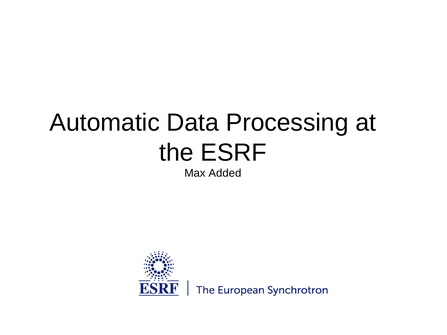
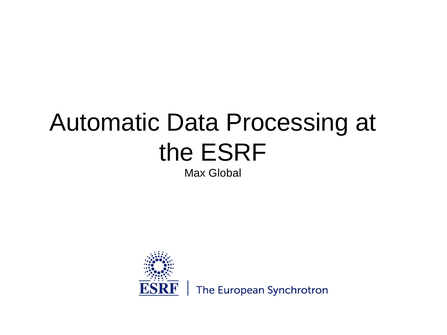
Added: Added -> Global (225, 173)
